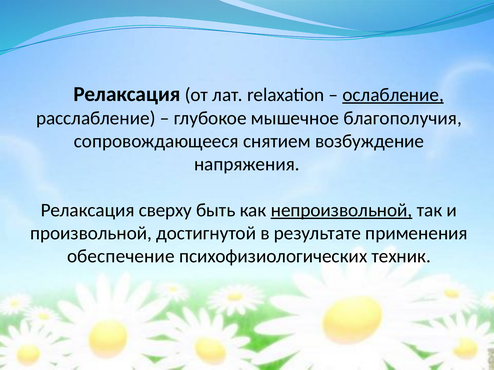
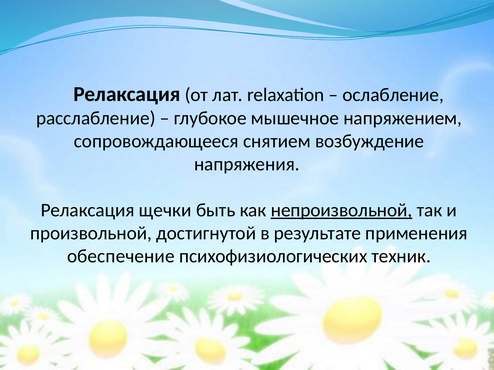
ослабление underline: present -> none (393, 95)
благополучия: благополучия -> напряжением (403, 118)
сверху: сверху -> щечки (165, 210)
